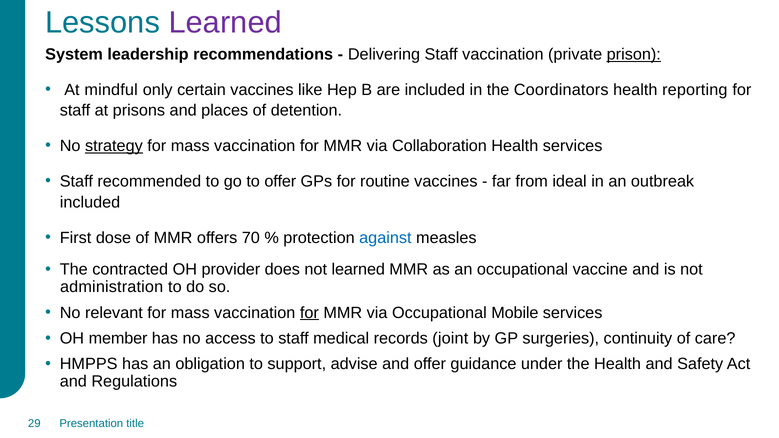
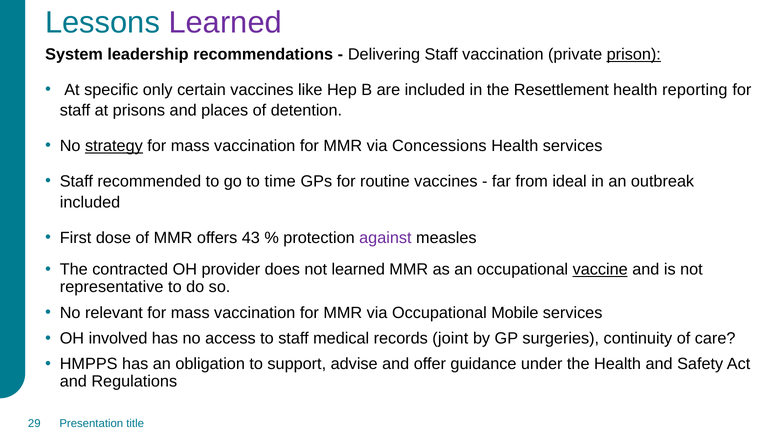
mindful: mindful -> specific (111, 90)
Coordinators: Coordinators -> Resettlement (561, 90)
Collaboration: Collaboration -> Concessions (439, 146)
to offer: offer -> time (280, 181)
70: 70 -> 43 (251, 238)
against colour: blue -> purple (385, 238)
vaccine underline: none -> present (600, 270)
administration: administration -> representative (112, 287)
for underline: present -> none (309, 313)
member: member -> involved (118, 338)
